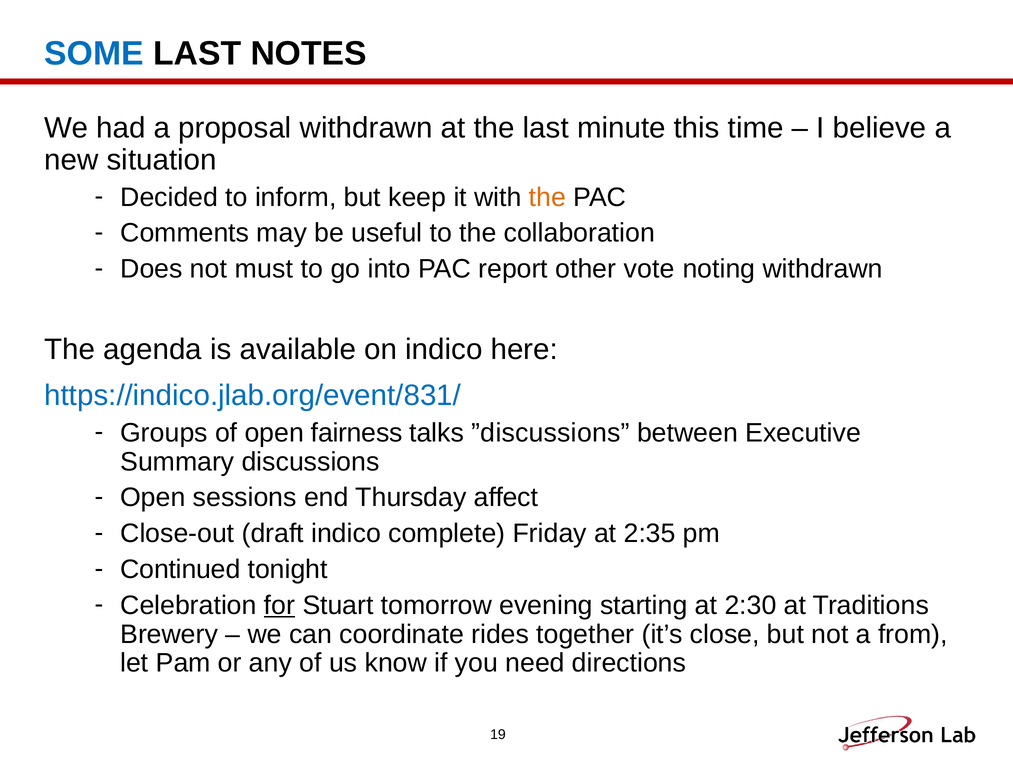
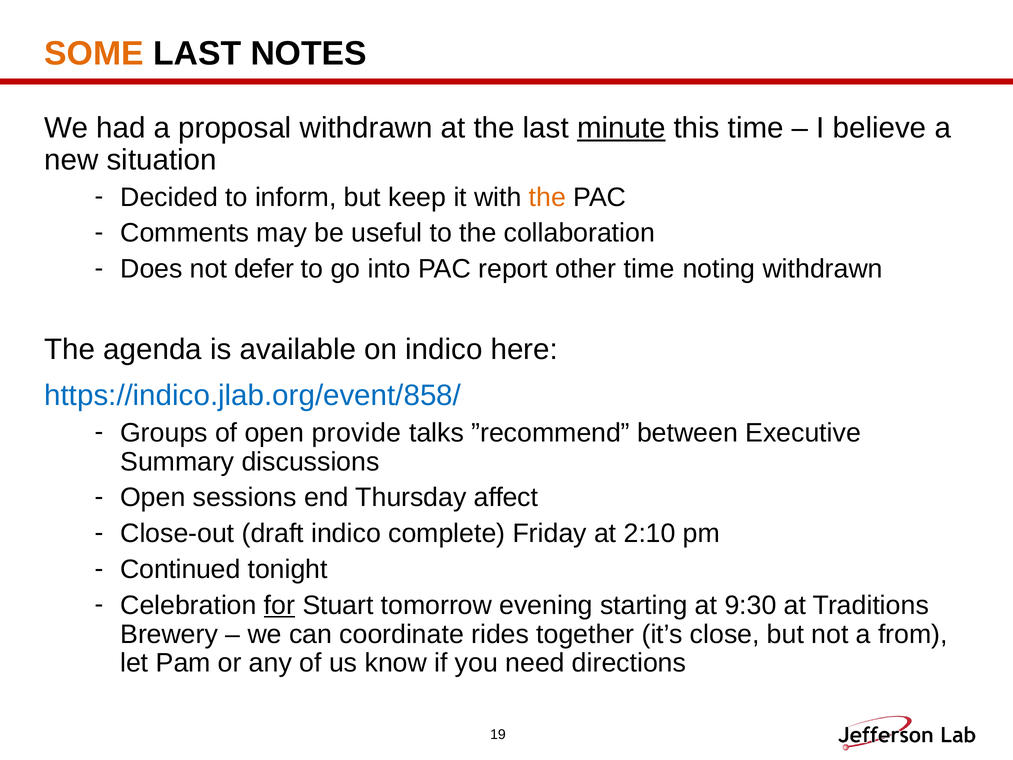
SOME colour: blue -> orange (94, 53)
minute underline: none -> present (621, 128)
must: must -> defer (264, 269)
other vote: vote -> time (649, 269)
https://indico.jlab.org/event/831/: https://indico.jlab.org/event/831/ -> https://indico.jlab.org/event/858/ (253, 395)
fairness: fairness -> provide (356, 433)
”discussions: ”discussions -> ”recommend (551, 433)
2:35: 2:35 -> 2:10 (650, 533)
2:30: 2:30 -> 9:30 (750, 605)
